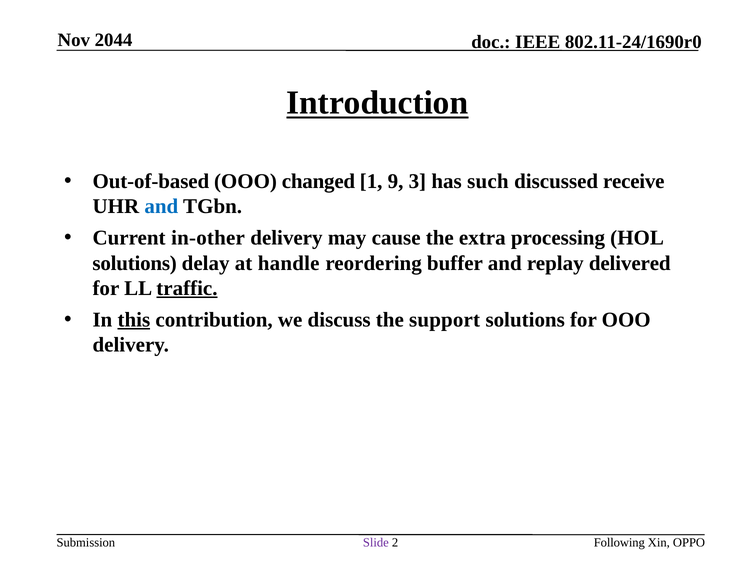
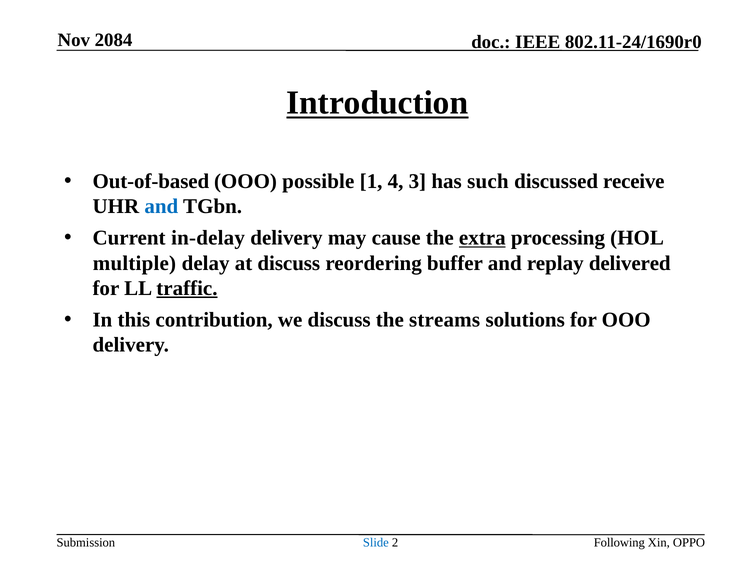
2044: 2044 -> 2084 (114, 40)
changed: changed -> possible (318, 181)
9: 9 -> 4 (396, 181)
in-other: in-other -> in-delay (208, 238)
extra underline: none -> present (482, 238)
solutions: solutions -> multiple (134, 263)
at handle: handle -> discuss (289, 263)
this underline: present -> none (134, 320)
support: support -> streams (445, 320)
Slide colour: purple -> blue (376, 543)
